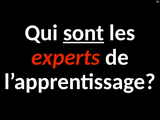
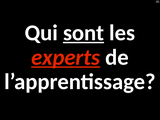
experts underline: none -> present (66, 57)
